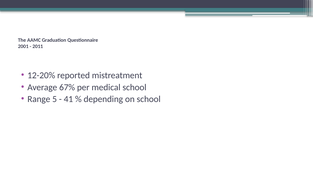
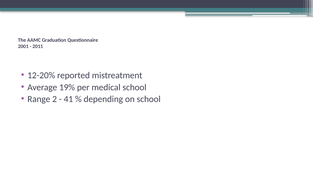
67%: 67% -> 19% (67, 87)
5: 5 -> 2 (55, 99)
